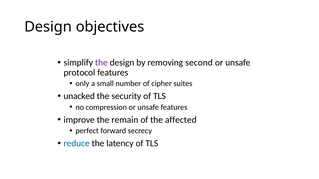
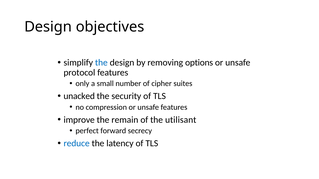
the colour: purple -> blue (101, 63)
second: second -> options (199, 63)
affected: affected -> utilisant (181, 120)
